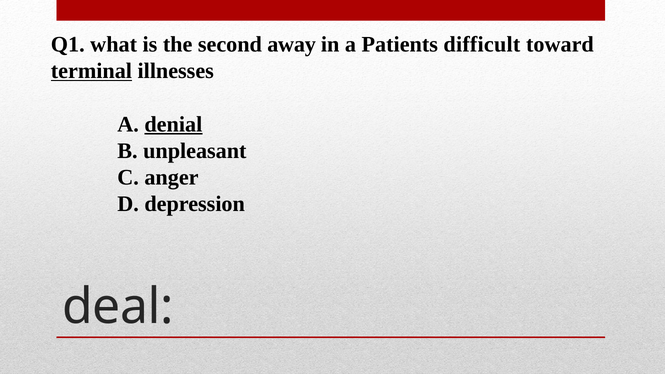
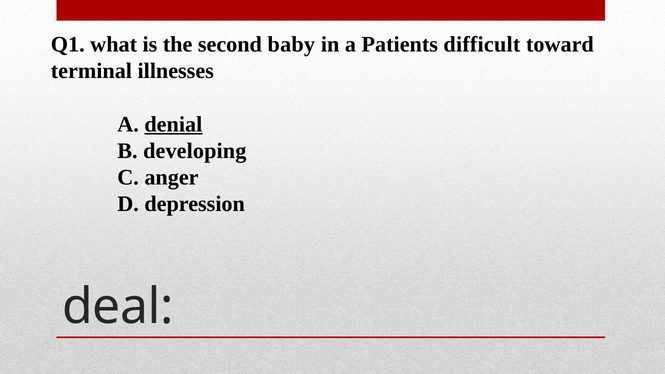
away: away -> baby (291, 44)
terminal underline: present -> none (91, 71)
unpleasant: unpleasant -> developing (195, 151)
